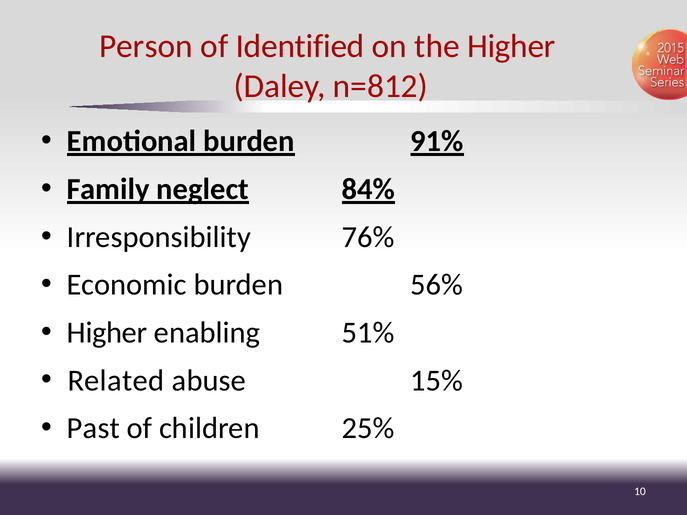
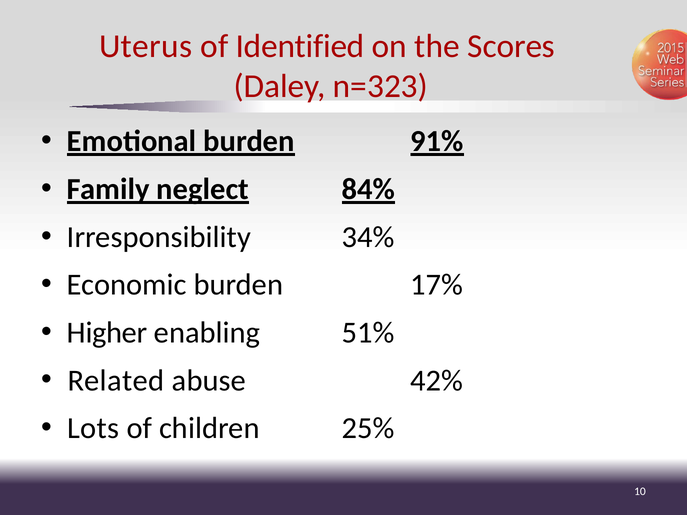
Person: Person -> Uterus (146, 46)
the Higher: Higher -> Scores (511, 46)
n=812: n=812 -> n=323 (380, 87)
76%: 76% -> 34% (368, 237)
56%: 56% -> 17% (437, 285)
15%: 15% -> 42% (437, 381)
Past: Past -> Lots (93, 429)
